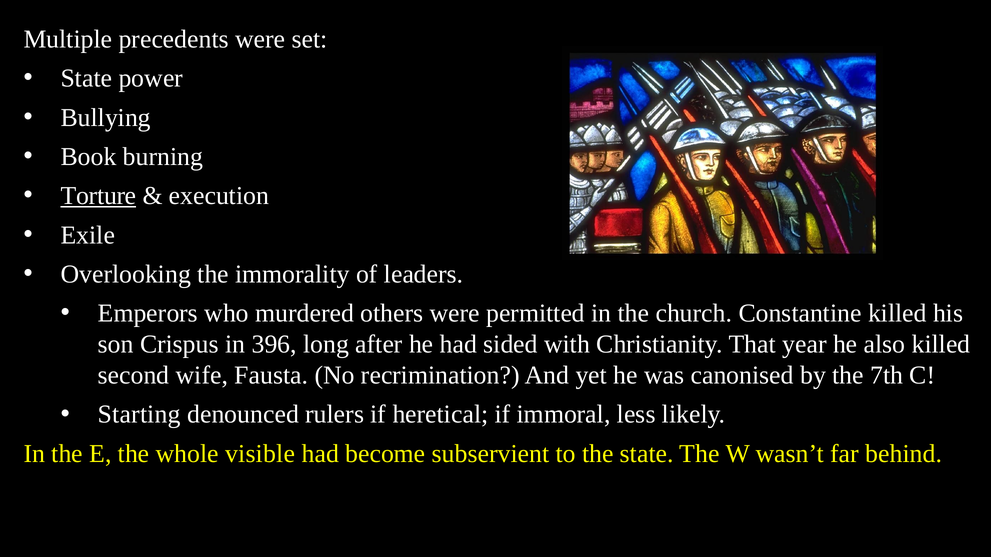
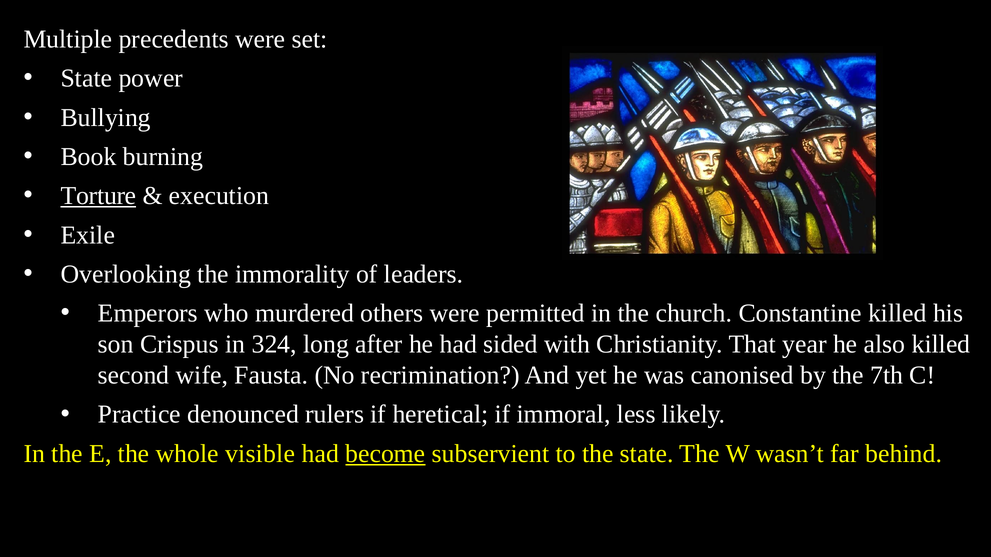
396: 396 -> 324 (274, 345)
Starting: Starting -> Practice (139, 415)
become underline: none -> present (385, 454)
